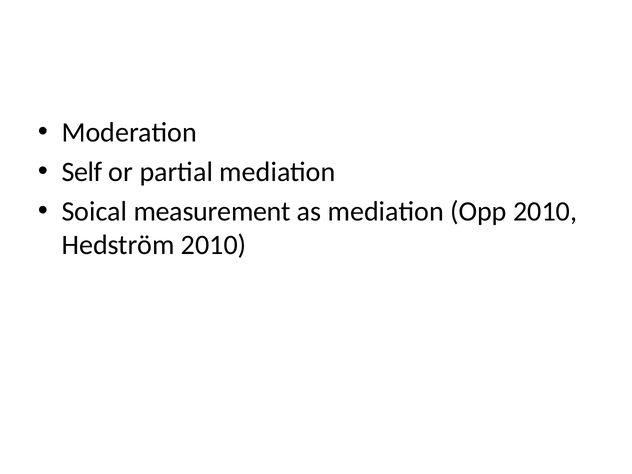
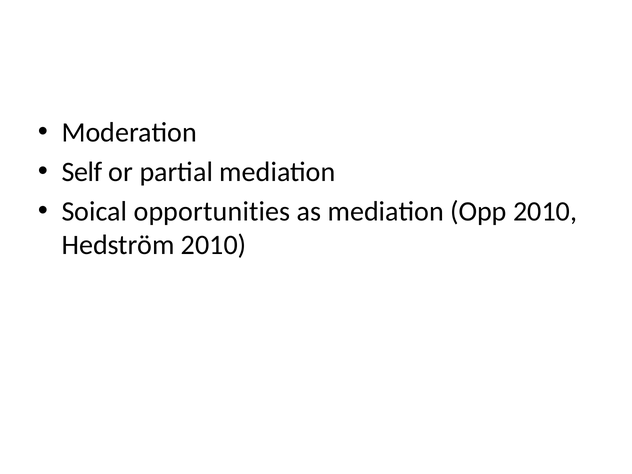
measurement: measurement -> opportunities (212, 211)
